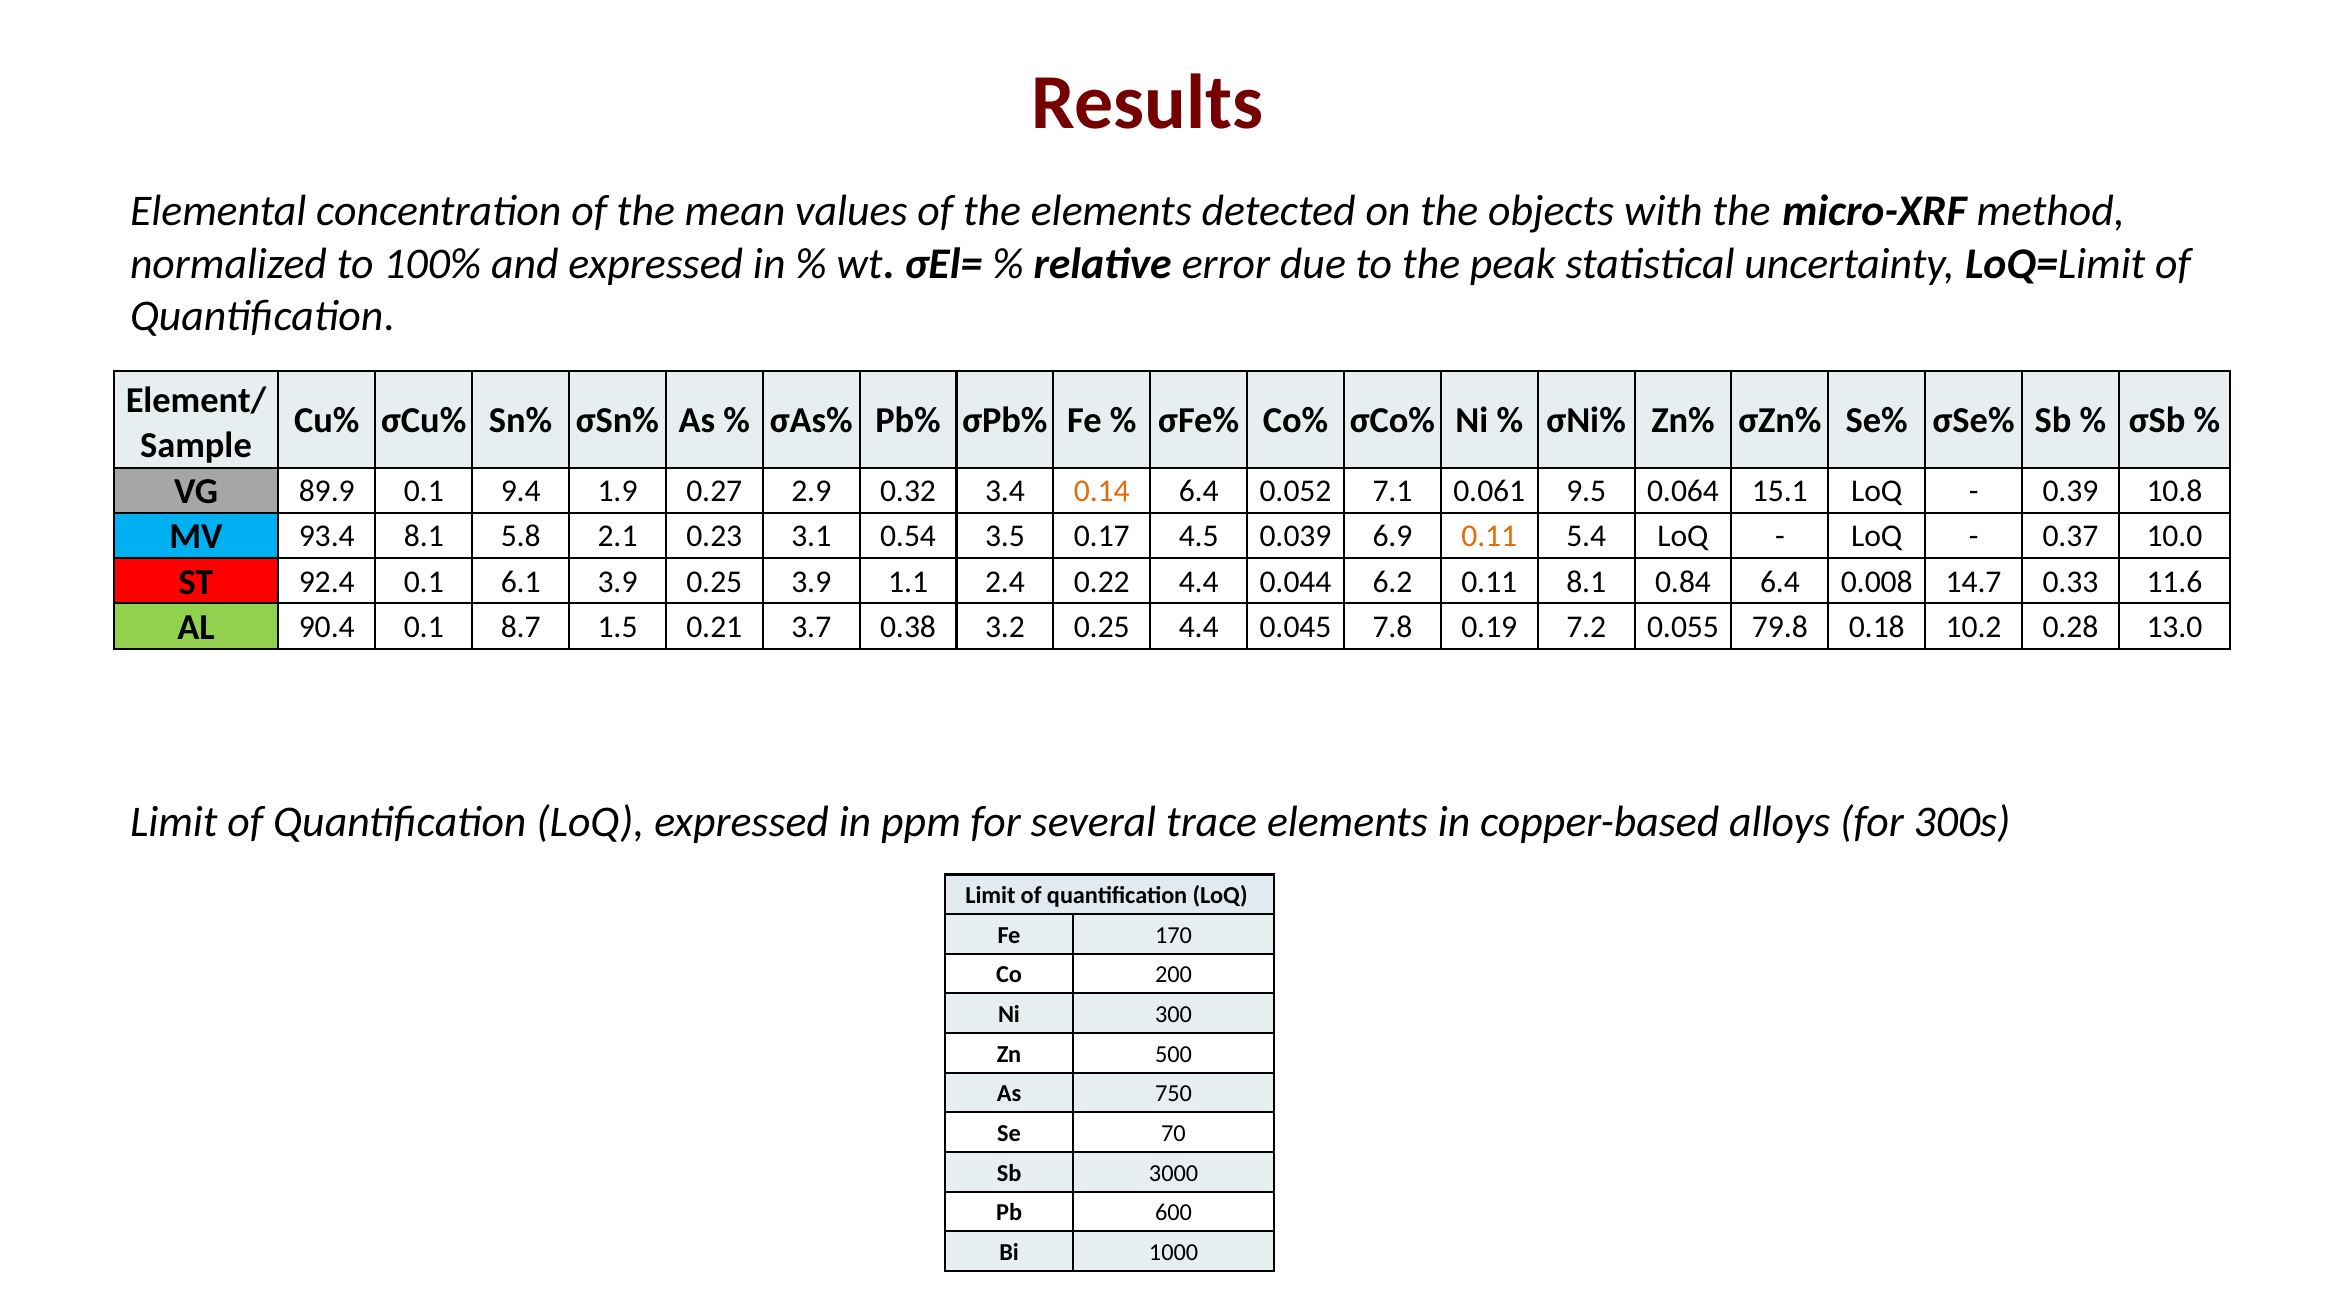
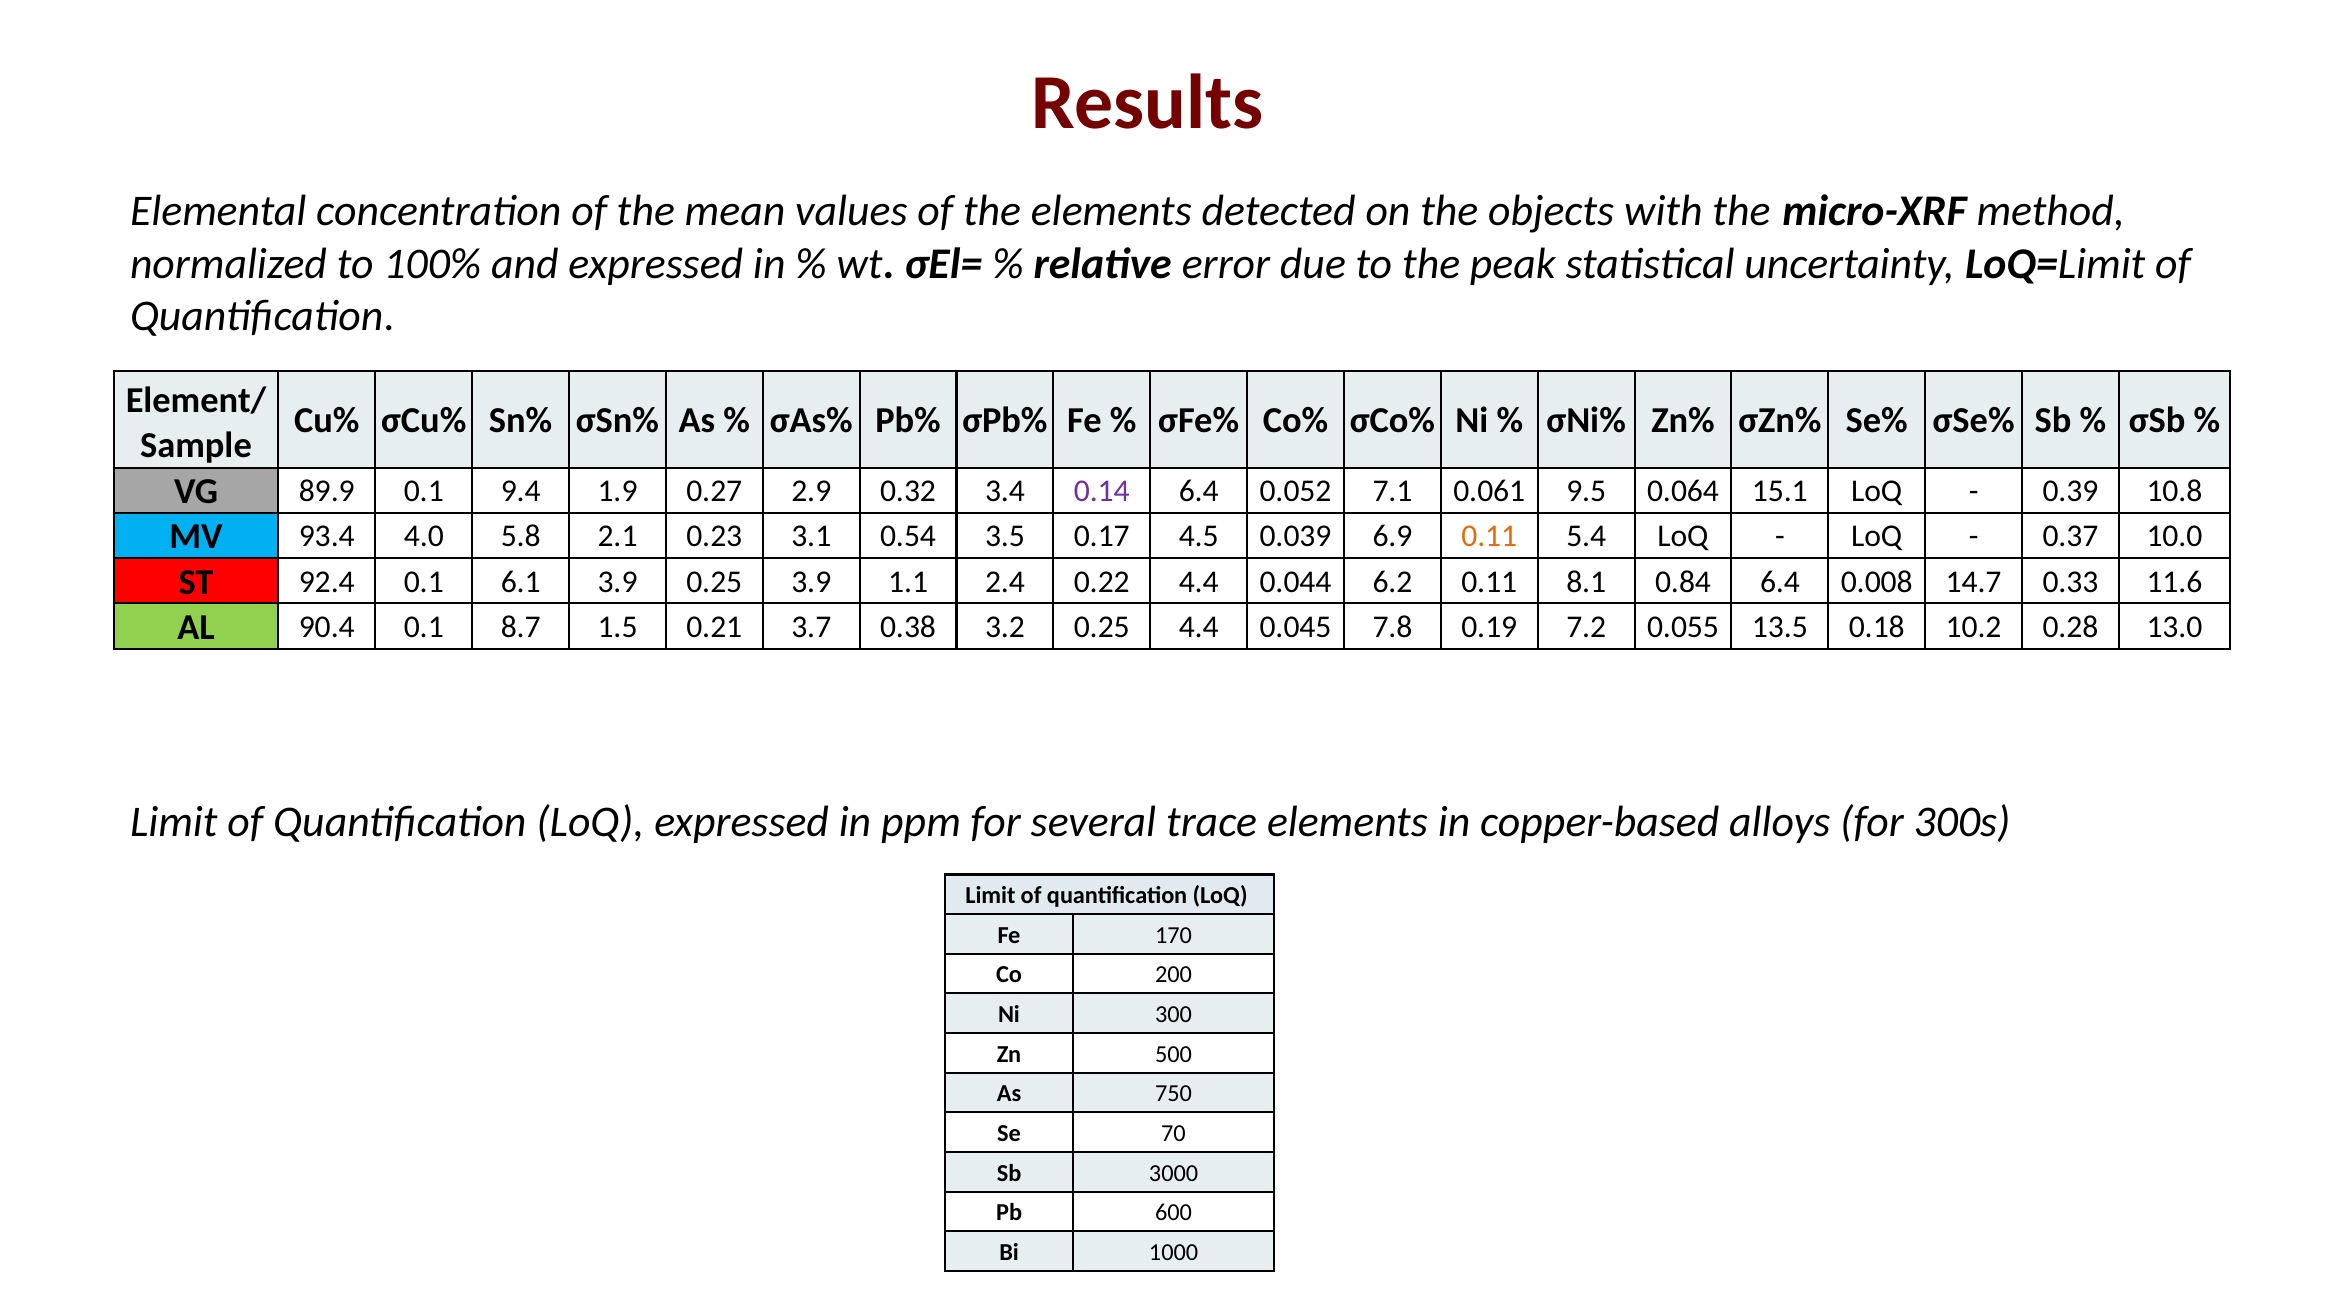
0.14 colour: orange -> purple (1102, 491)
93.4 8.1: 8.1 -> 4.0 (424, 537)
79.8: 79.8 -> 13.5 (1780, 627)
